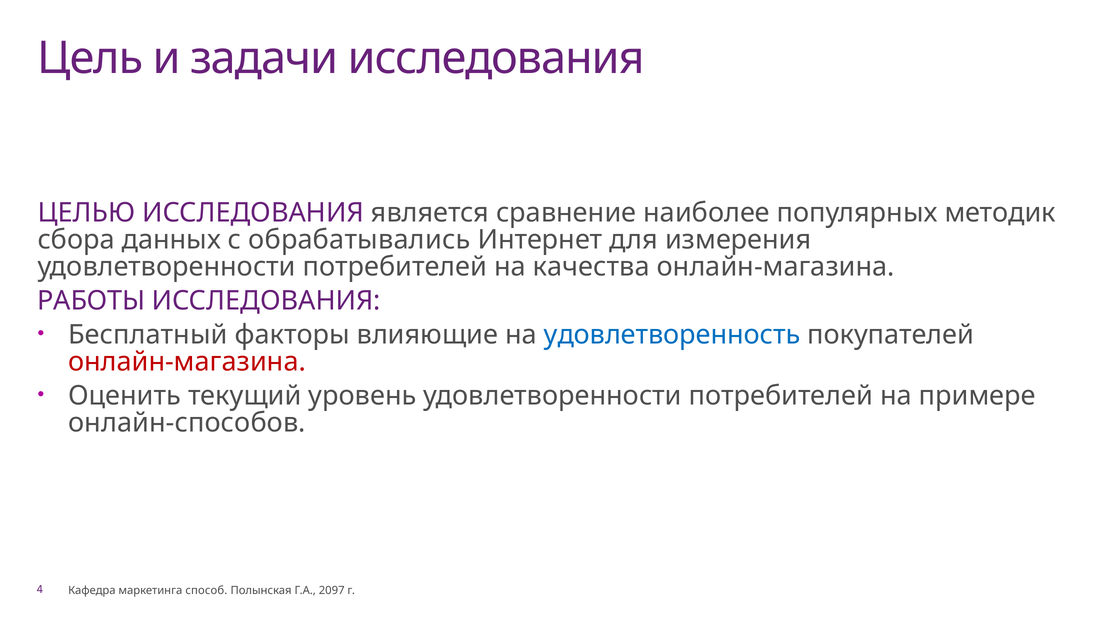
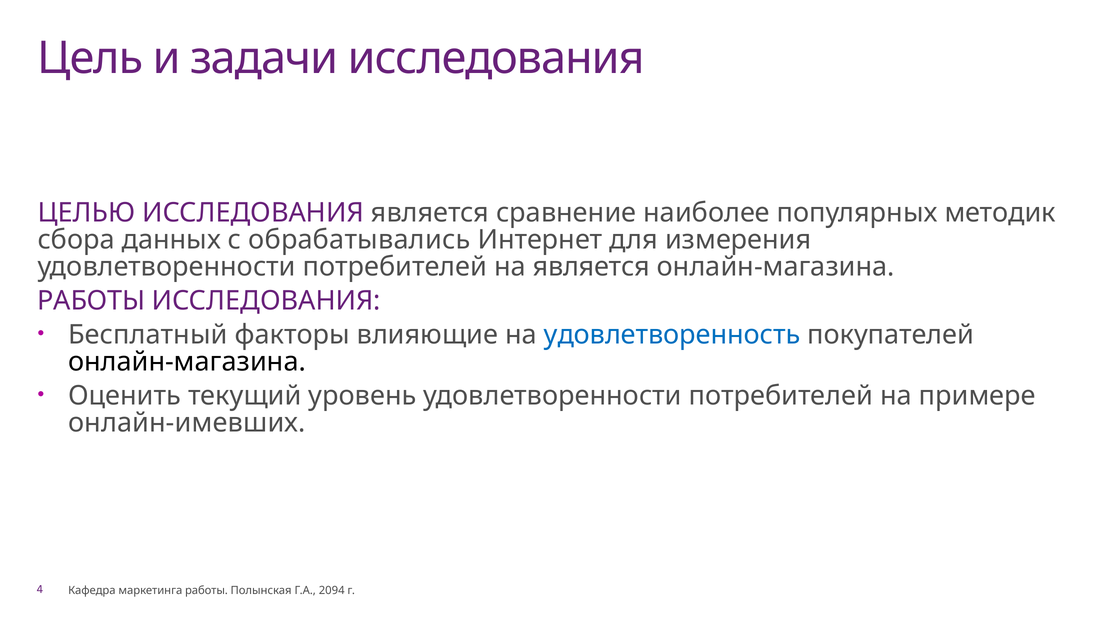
на качества: качества -> является (591, 267)
онлайн-магазина colour: red -> black (187, 362)
онлайн-способов: онлайн-способов -> онлайн-имевших (187, 423)
маркетинга способ: способ -> работы (206, 591)
2097: 2097 -> 2094 (332, 591)
